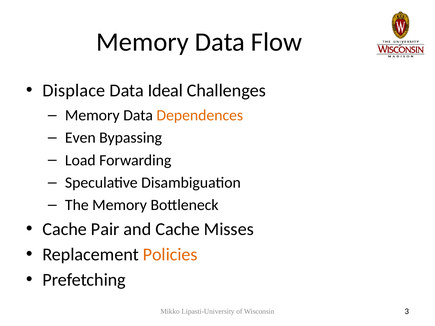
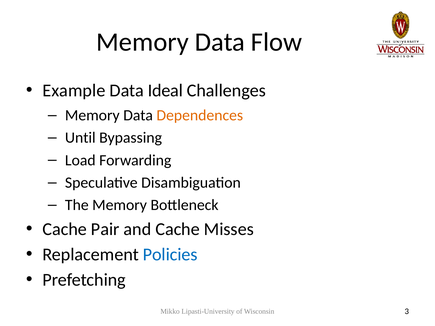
Displace: Displace -> Example (74, 90)
Even: Even -> Until (80, 138)
Policies colour: orange -> blue (170, 255)
